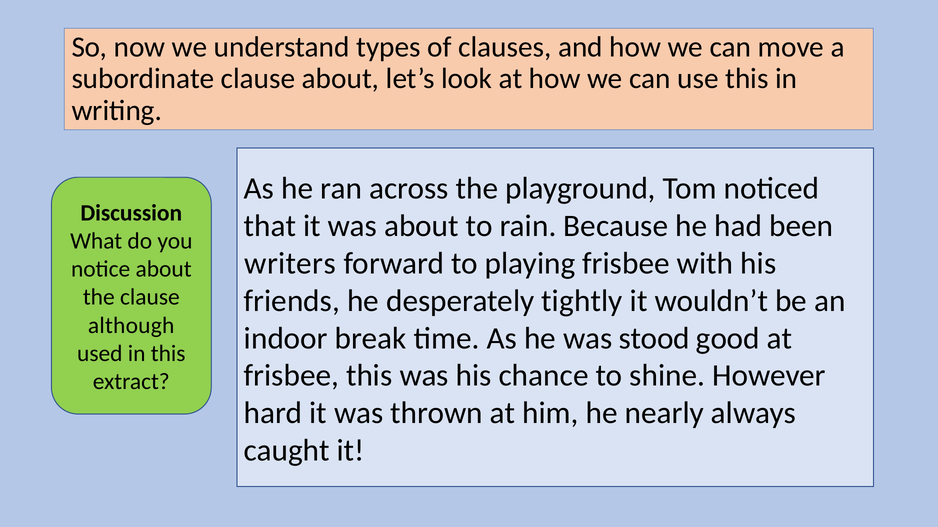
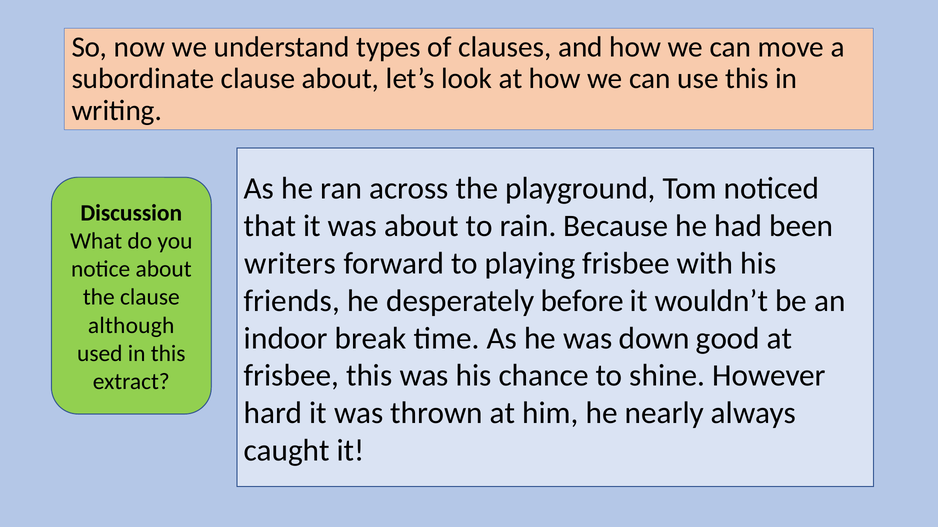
tightly: tightly -> before (582, 301)
stood: stood -> down (654, 339)
